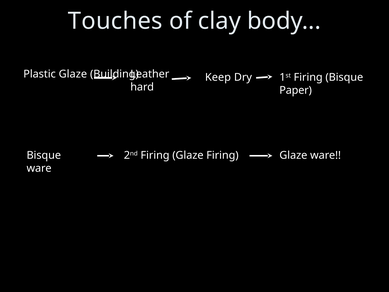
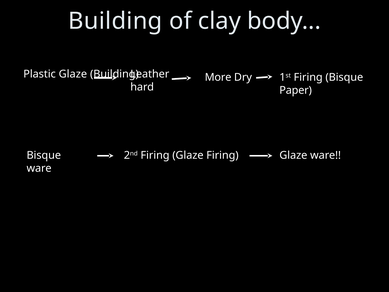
Touches: Touches -> Building (115, 21)
Keep: Keep -> More (218, 77)
